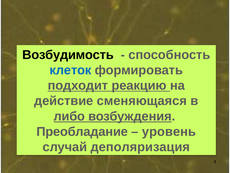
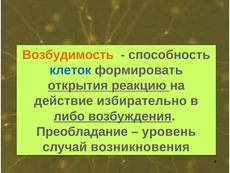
Возбудимость colour: black -> orange (68, 55)
подходит: подходит -> открытия (78, 85)
сменяющаяся: сменяющаяся -> избирательно (142, 101)
деполяризация: деполяризация -> возникновения (140, 147)
